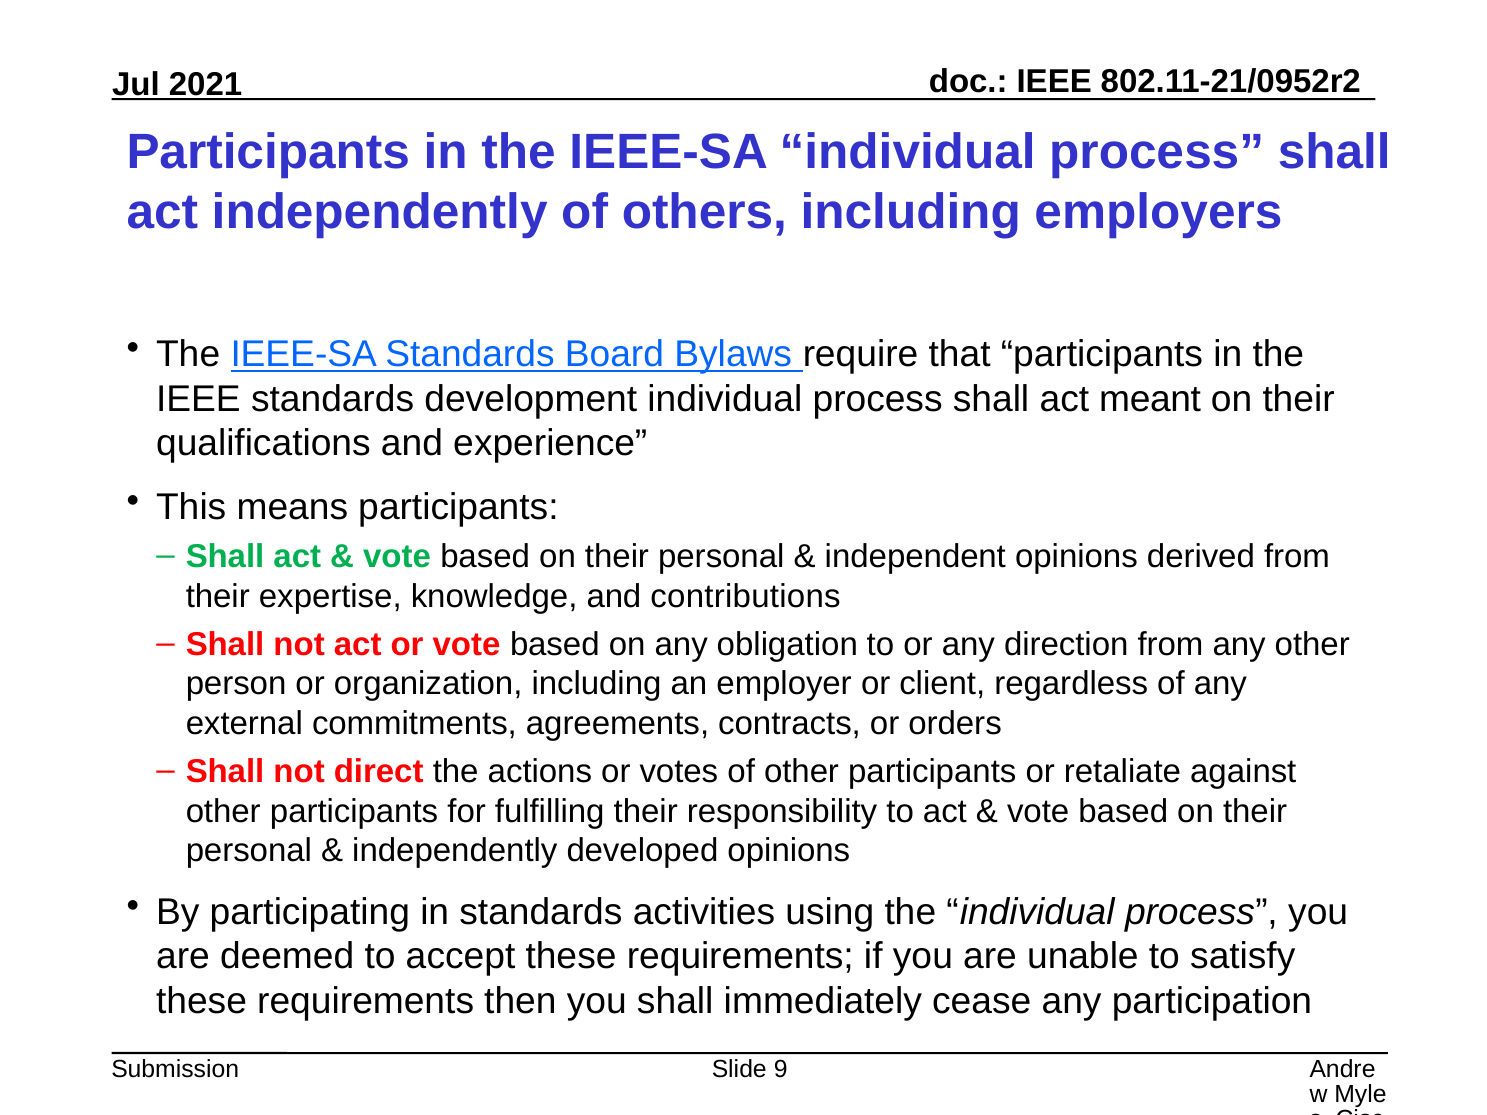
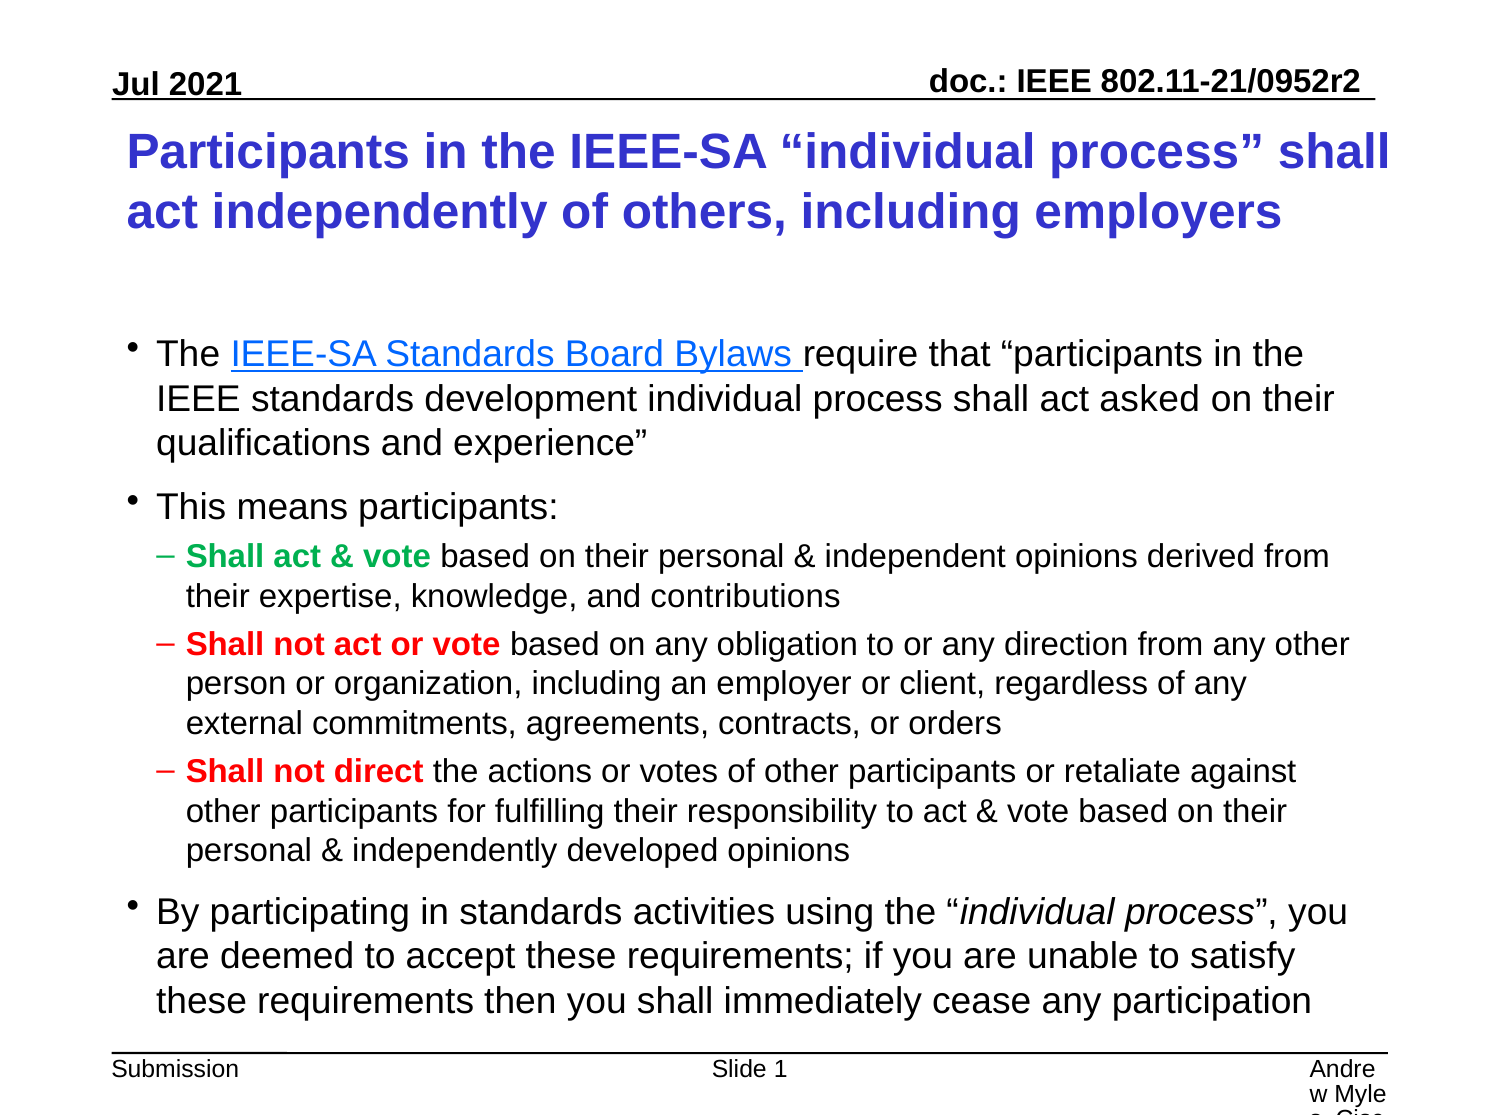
meant: meant -> asked (1150, 399)
9: 9 -> 1 (781, 1070)
